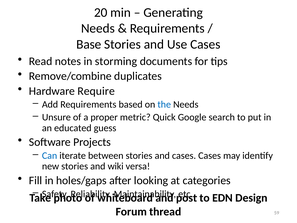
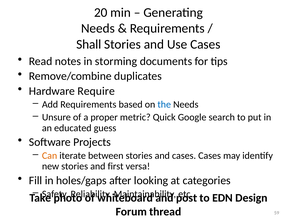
Base: Base -> Shall (89, 44)
Can colour: blue -> orange (50, 155)
wiki: wiki -> first (116, 166)
